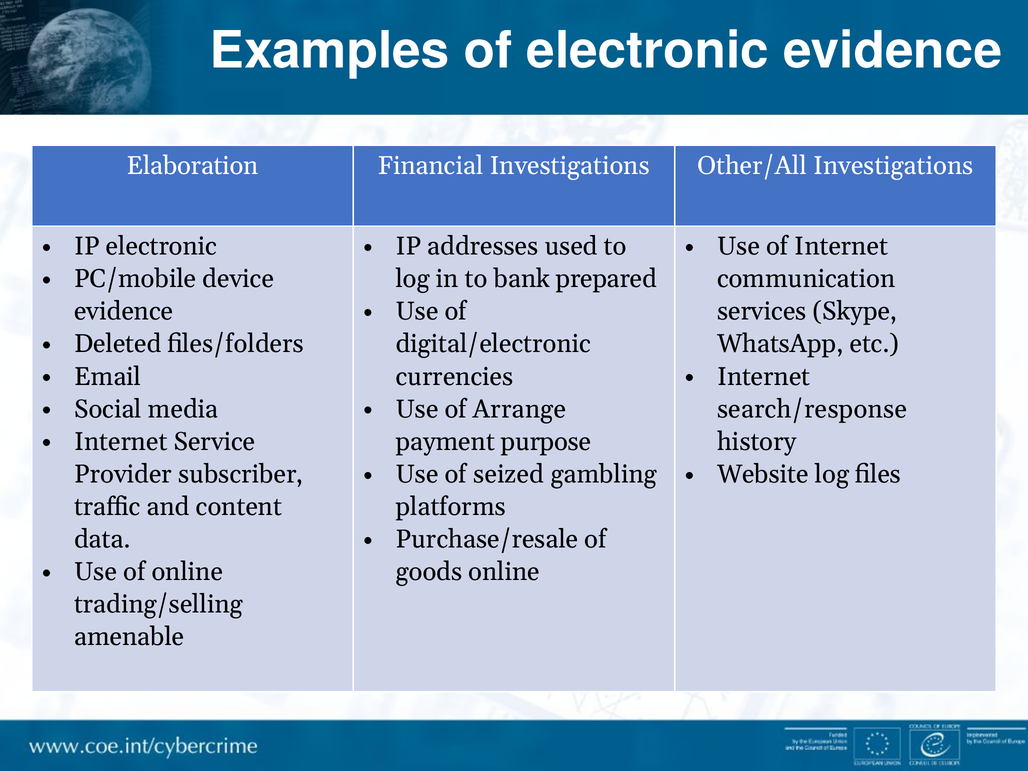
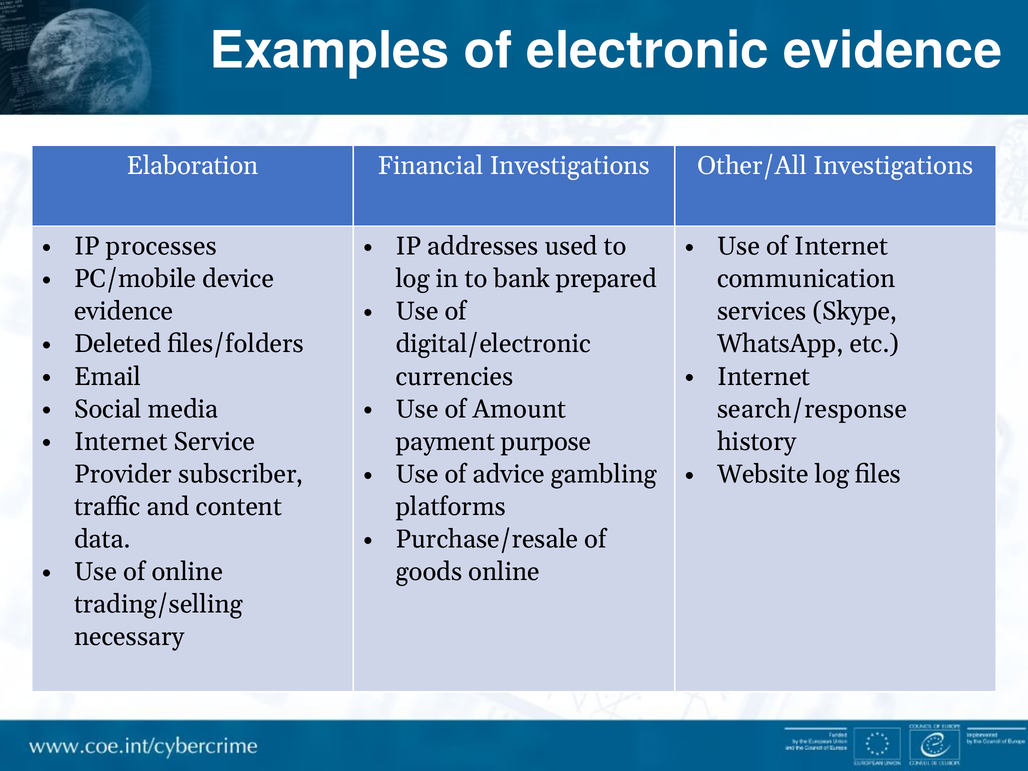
IP electronic: electronic -> processes (161, 246)
Arrange: Arrange -> Amount (520, 409)
seized: seized -> advice (509, 474)
amenable: amenable -> necessary (129, 637)
